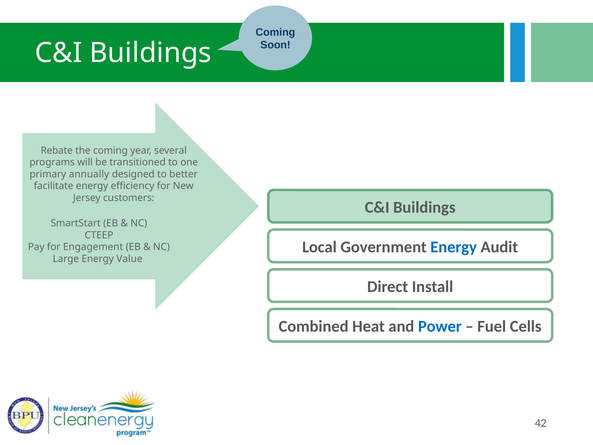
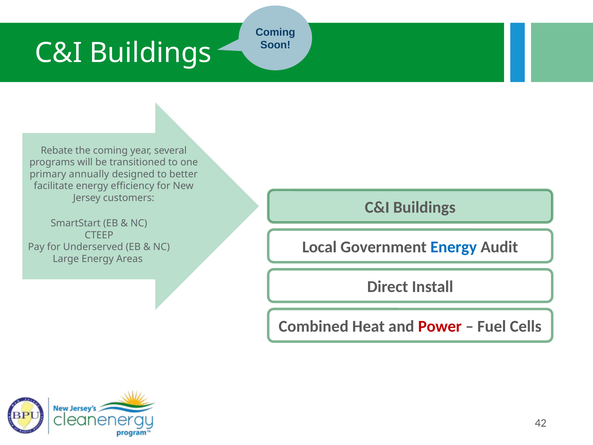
Engagement: Engagement -> Underserved (93, 247)
Value: Value -> Areas (129, 259)
Power colour: blue -> red (440, 326)
